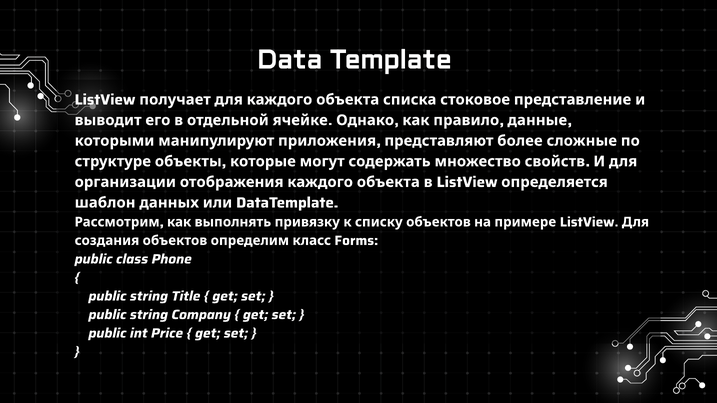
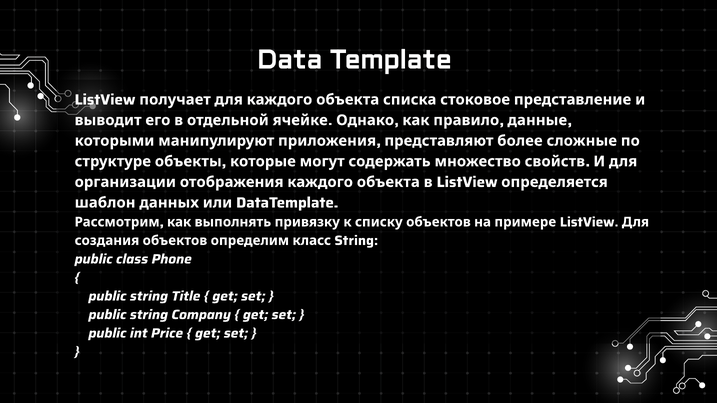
Forms: Forms -> String (356, 241)
